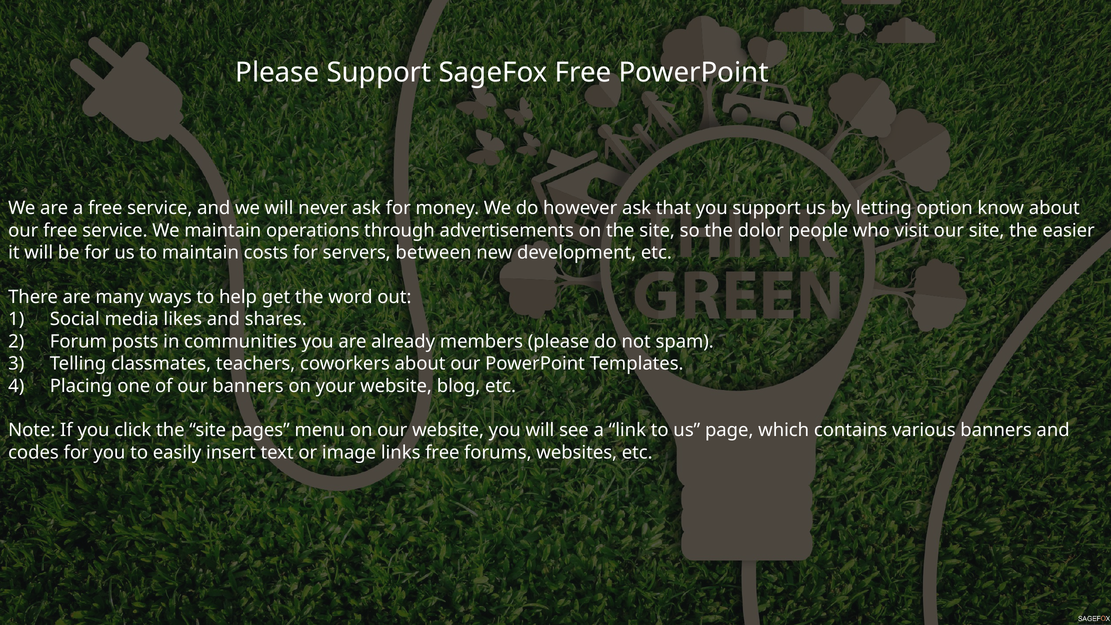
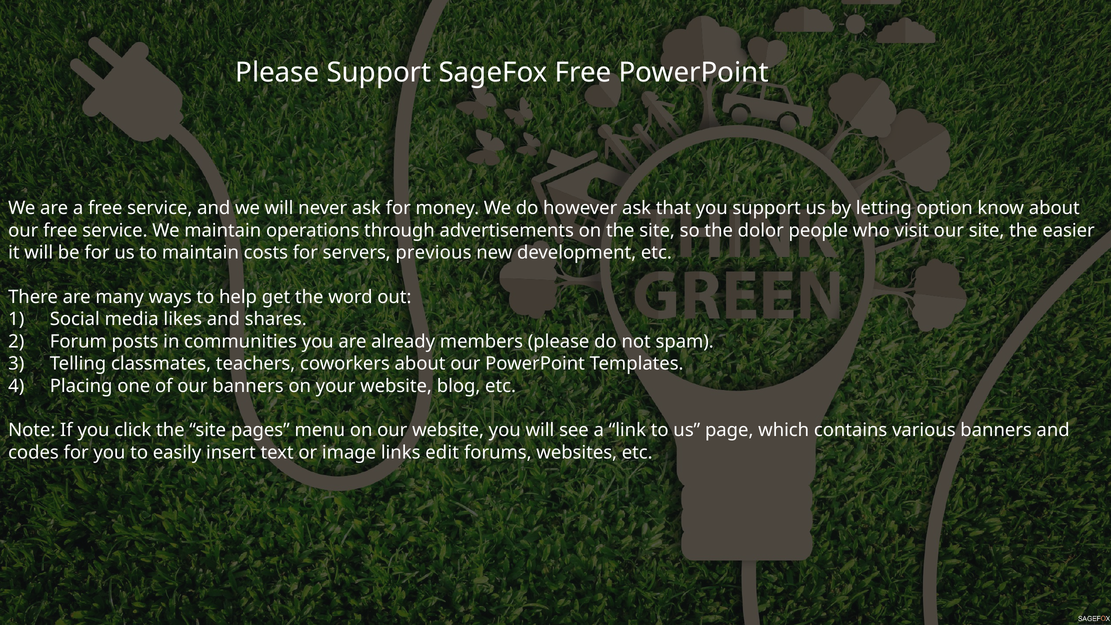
between: between -> previous (433, 253)
links free: free -> edit (442, 453)
